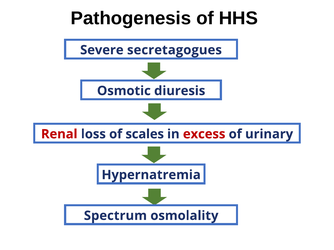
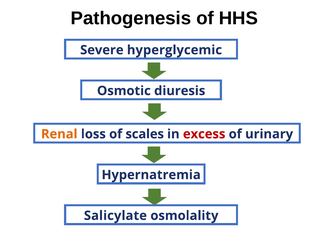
secretagogues: secretagogues -> hyperglycemic (174, 50)
Renal colour: red -> orange (59, 134)
Spectrum: Spectrum -> Salicylate (115, 216)
